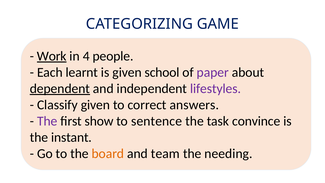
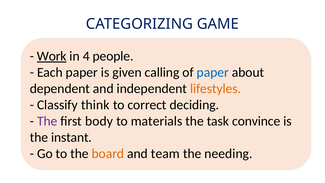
Each learnt: learnt -> paper (82, 72)
school: school -> calling (162, 72)
paper colour: purple -> blue (213, 72)
dependent underline: present -> none (60, 89)
lifestyles colour: purple -> orange (216, 89)
Classify given: given -> think (95, 105)
answers: answers -> deciding (194, 105)
show: show -> body (99, 121)
sentence: sentence -> materials (157, 121)
